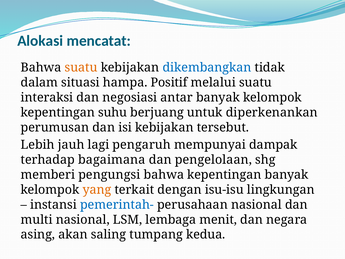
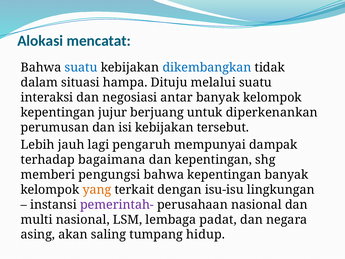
suatu colour: orange -> blue (81, 68)
Positif: Positif -> Dituju (169, 82)
suhu: suhu -> jujur (113, 112)
dan pengelolaan: pengelolaan -> kepentingan (213, 160)
pemerintah- colour: blue -> purple (117, 204)
menit: menit -> padat (218, 219)
kedua: kedua -> hidup (206, 234)
